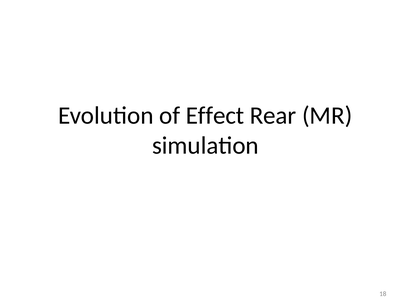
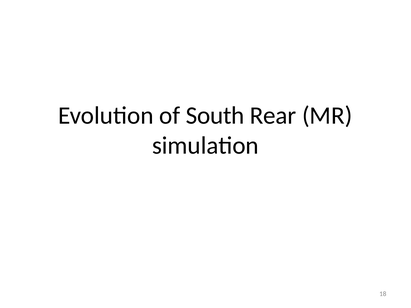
Effect: Effect -> South (215, 115)
